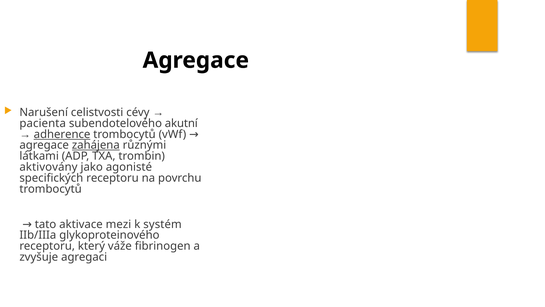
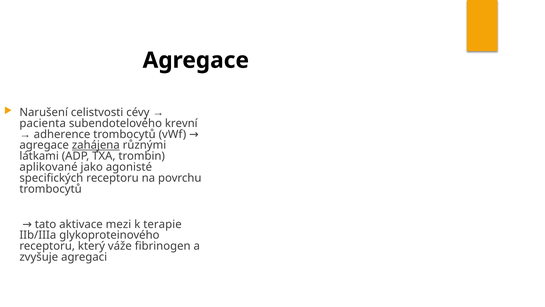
akutní: akutní -> krevní (181, 123)
adherence underline: present -> none (62, 134)
aktivovány: aktivovány -> aplikované (49, 167)
systém: systém -> terapie (162, 224)
